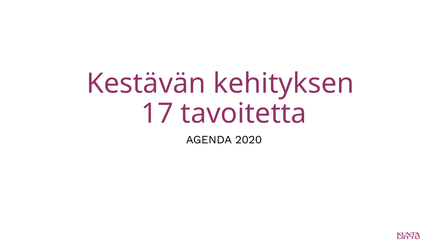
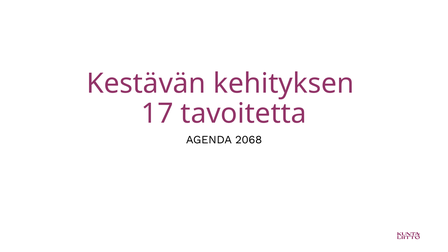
2020: 2020 -> 2068 (249, 140)
